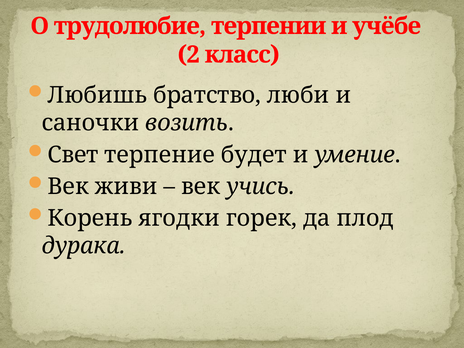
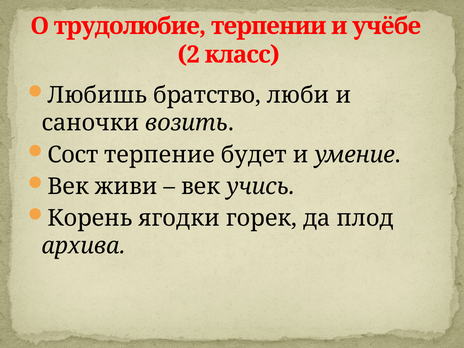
Свет: Свет -> Сост (73, 155)
дурака: дурака -> архива (84, 246)
